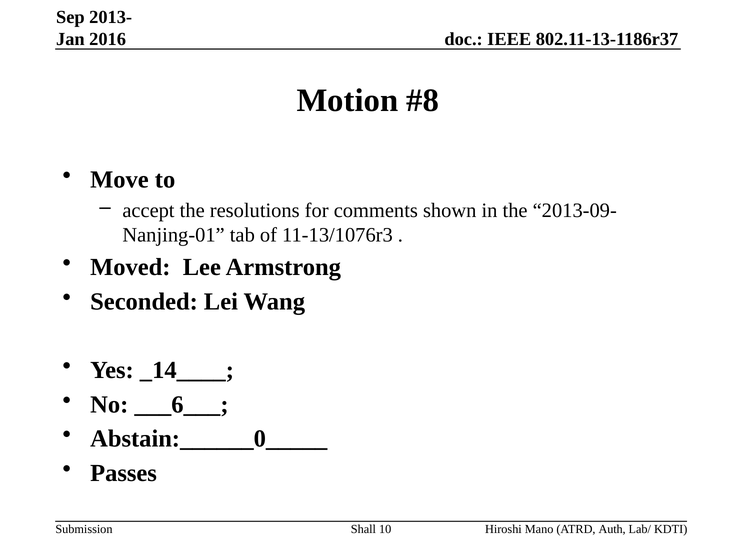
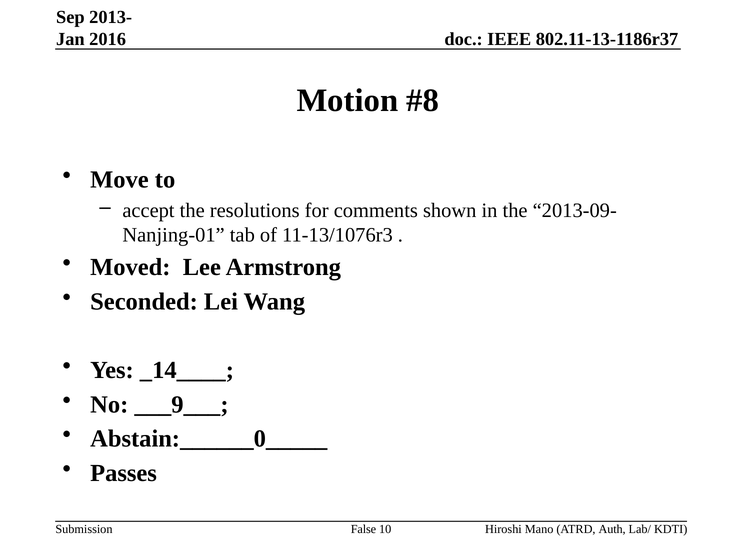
___6___: ___6___ -> ___9___ (182, 405)
Shall: Shall -> False (363, 529)
